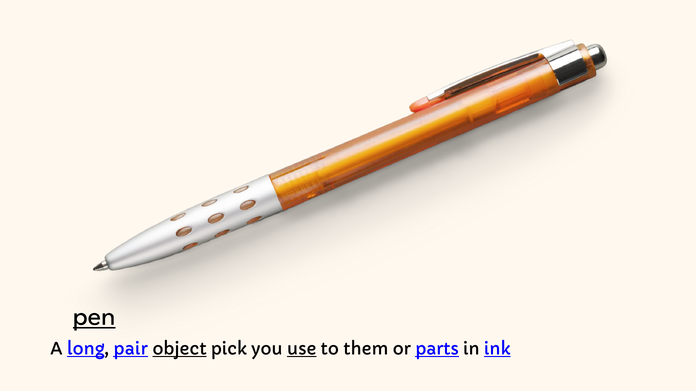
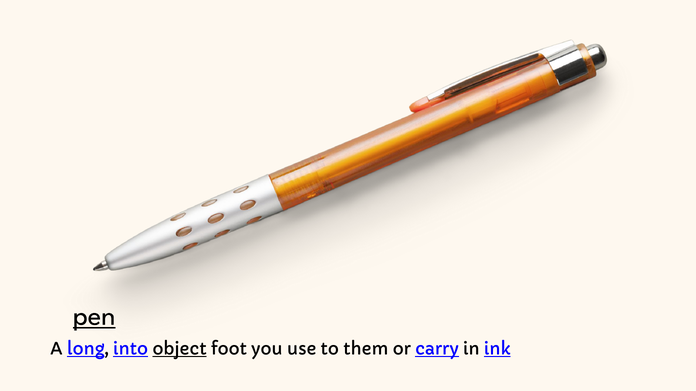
pair: pair -> into (131, 349)
pick: pick -> foot (229, 349)
use underline: present -> none (302, 349)
parts: parts -> carry (437, 349)
